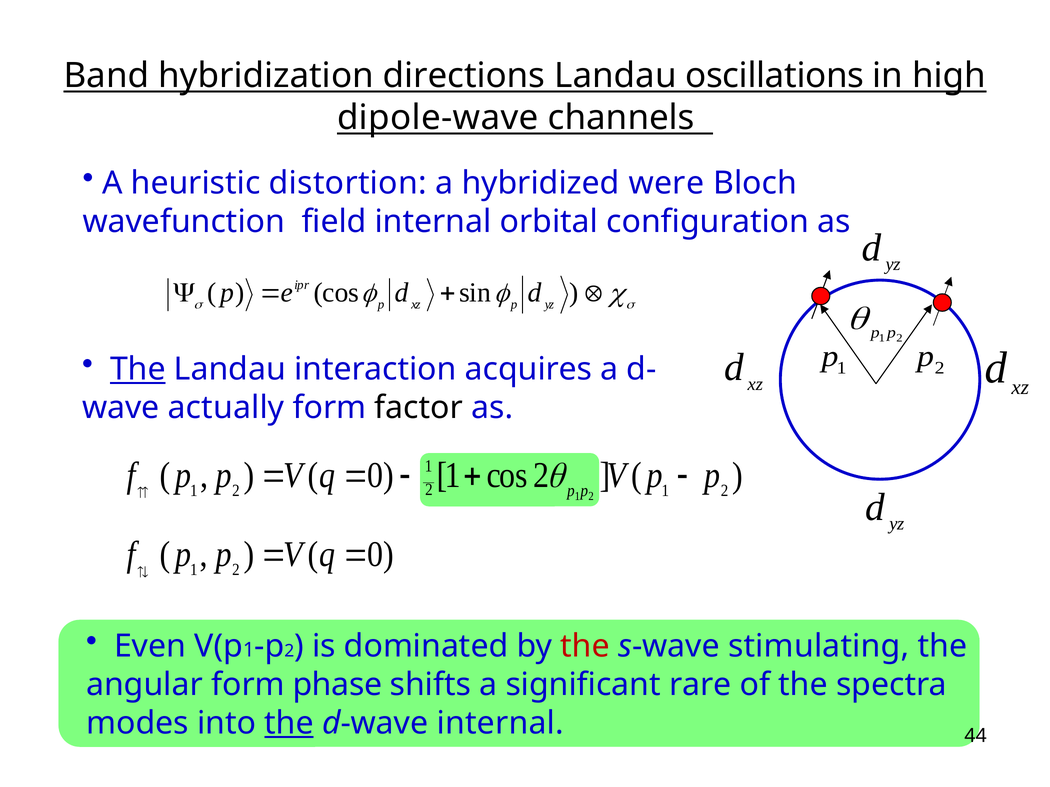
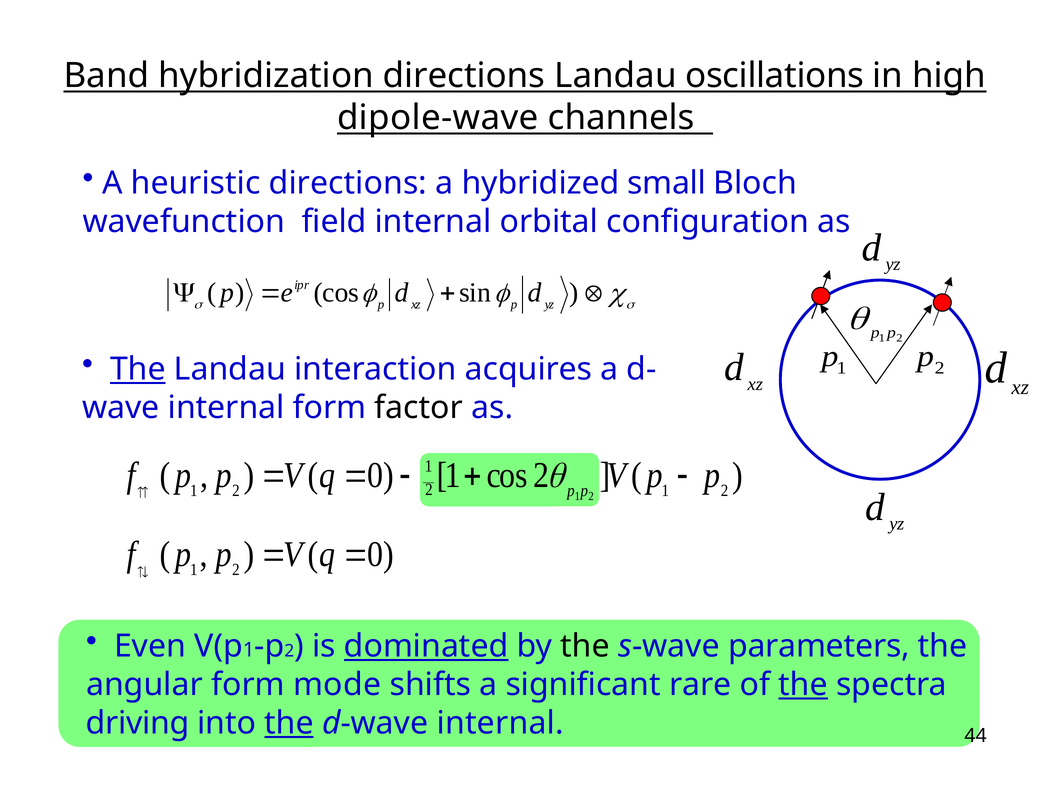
heuristic distortion: distortion -> directions (348, 183)
were: were -> small (667, 183)
actually: actually -> internal (226, 408)
dominated underline: none -> present (426, 647)
the colour: red -> black (585, 647)
stimulating: stimulating -> parameters (819, 647)
phase: phase -> mode (337, 685)
the underline: none -> present (803, 685)
modes: modes -> driving (138, 724)
